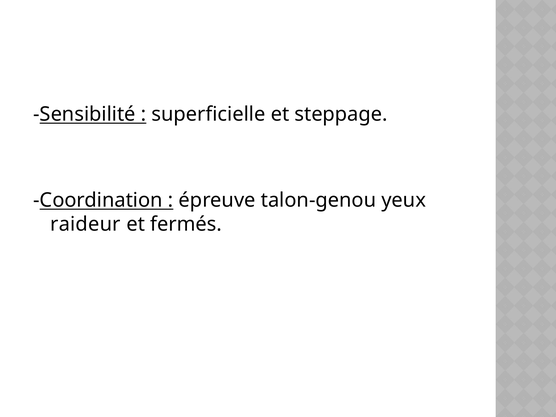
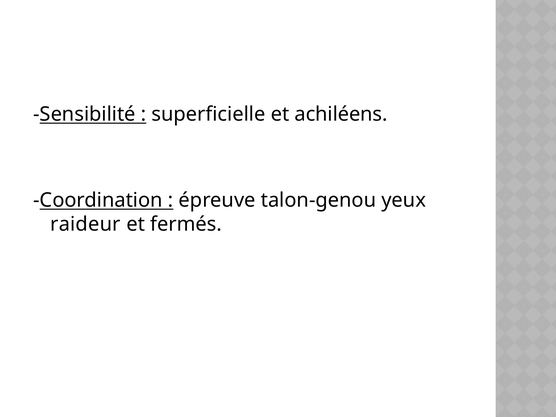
steppage: steppage -> achiléens (341, 114)
